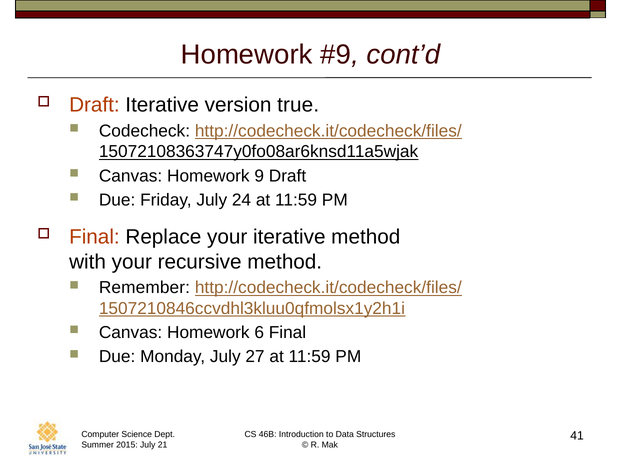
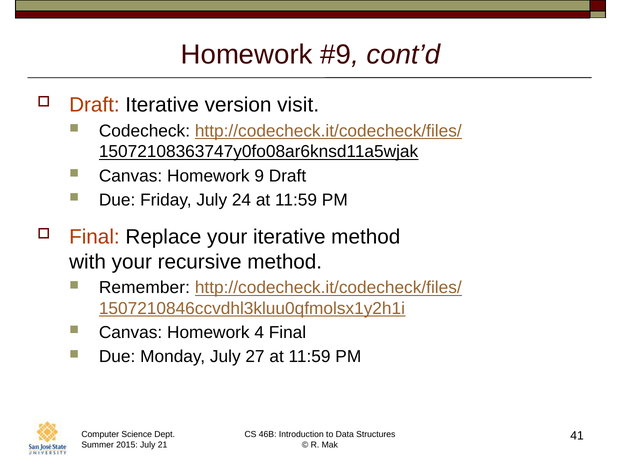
true: true -> visit (298, 105)
6: 6 -> 4 (259, 332)
